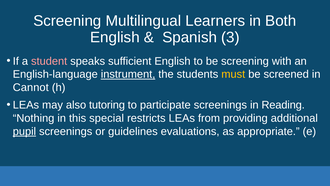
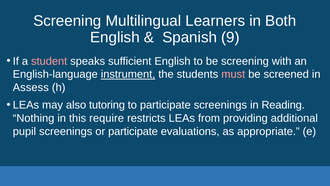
3: 3 -> 9 (230, 37)
must colour: yellow -> pink (233, 74)
Cannot: Cannot -> Assess (31, 87)
special: special -> require (107, 118)
pupil underline: present -> none (24, 131)
or guidelines: guidelines -> participate (133, 131)
